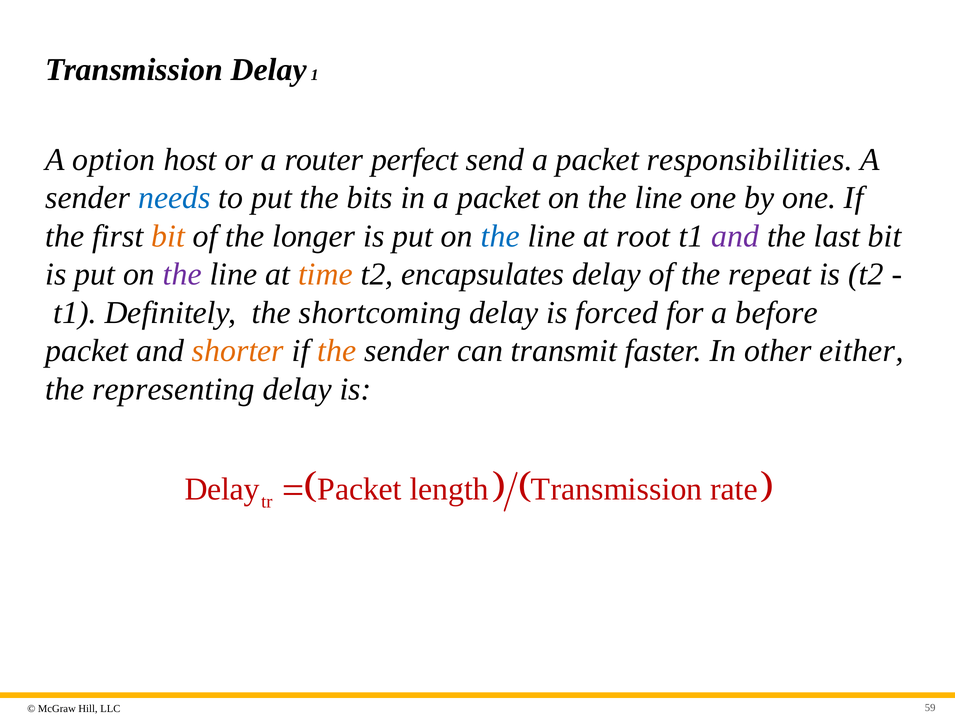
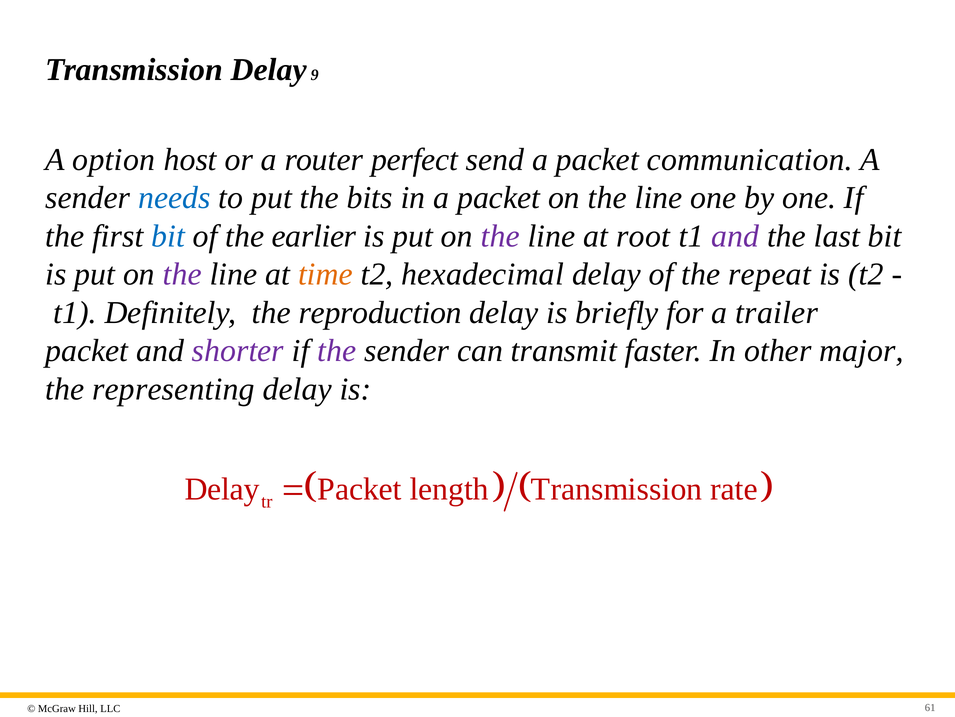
1: 1 -> 9 (315, 75)
responsibilities: responsibilities -> communication (750, 159)
bit colour: orange -> blue (168, 236)
longer: longer -> earlier (314, 236)
the colour: blue -> purple (500, 236)
encapsulates: encapsulates -> hexadecimal (483, 274)
shortcoming: shortcoming -> reproduction (380, 312)
forced: forced -> briefly (617, 312)
before: before -> trailer (777, 312)
shorter colour: orange -> purple (238, 350)
the colour: orange -> purple (337, 350)
either: either -> major (862, 350)
59: 59 -> 61 (930, 707)
